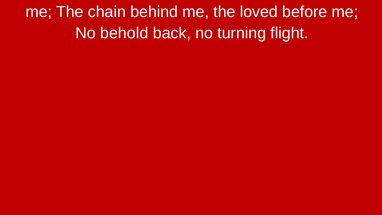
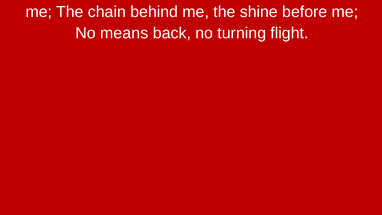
loved: loved -> shine (259, 12)
behold: behold -> means (124, 33)
